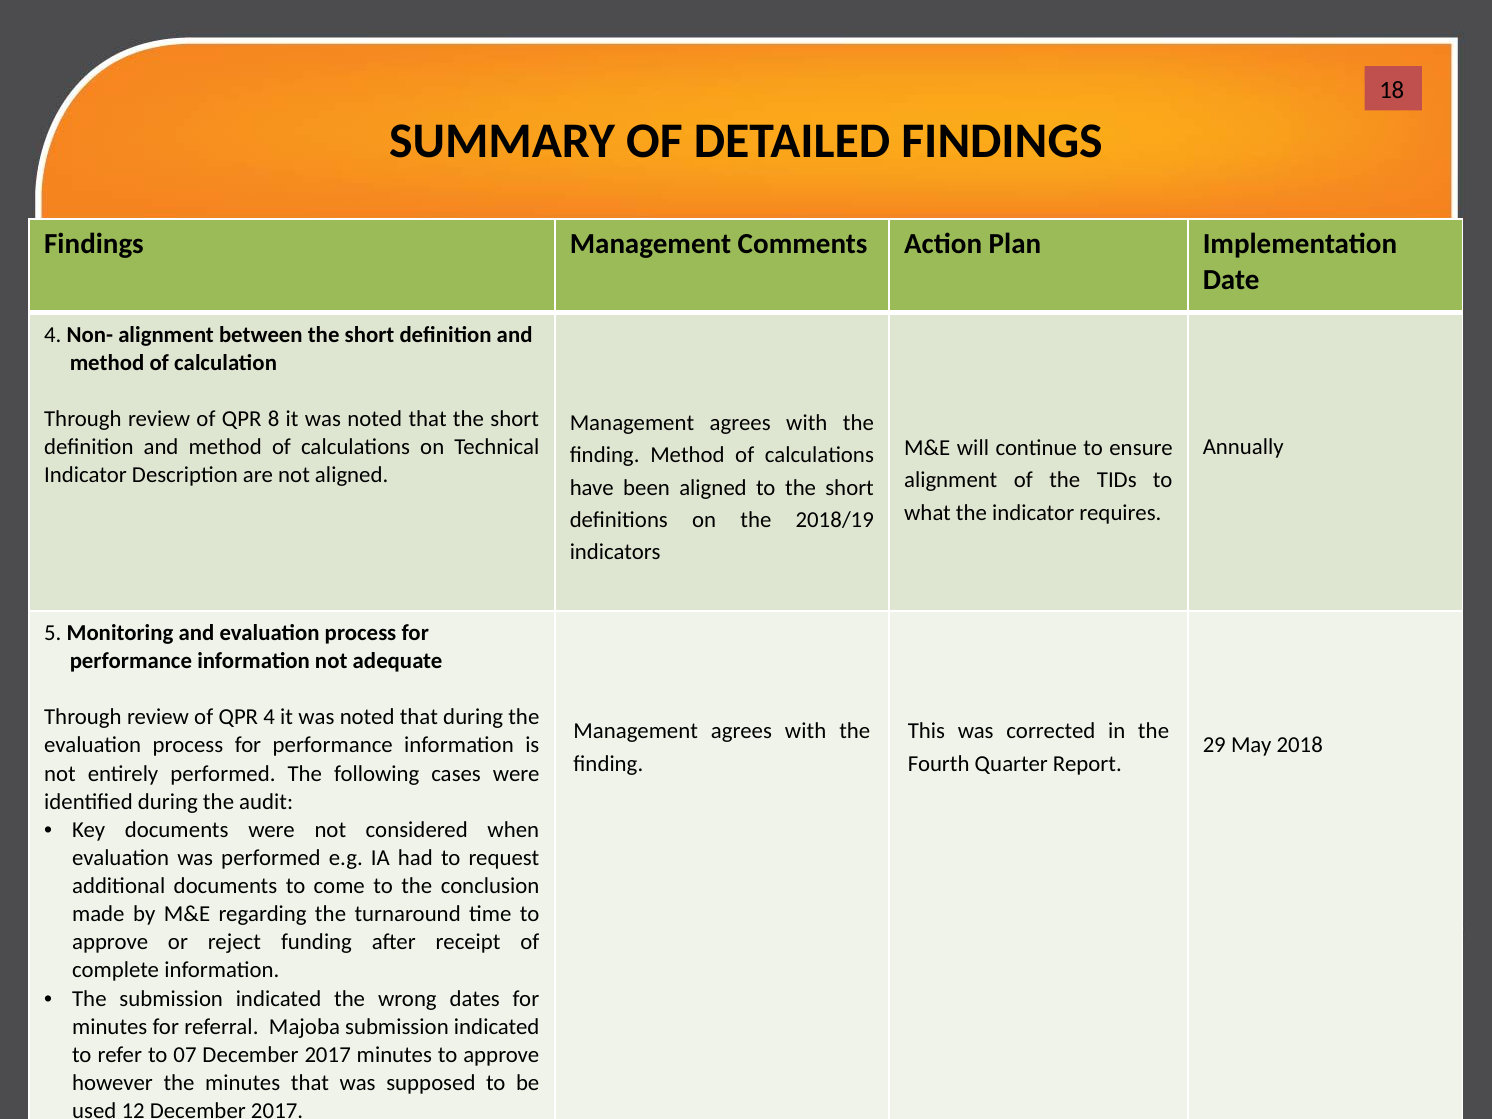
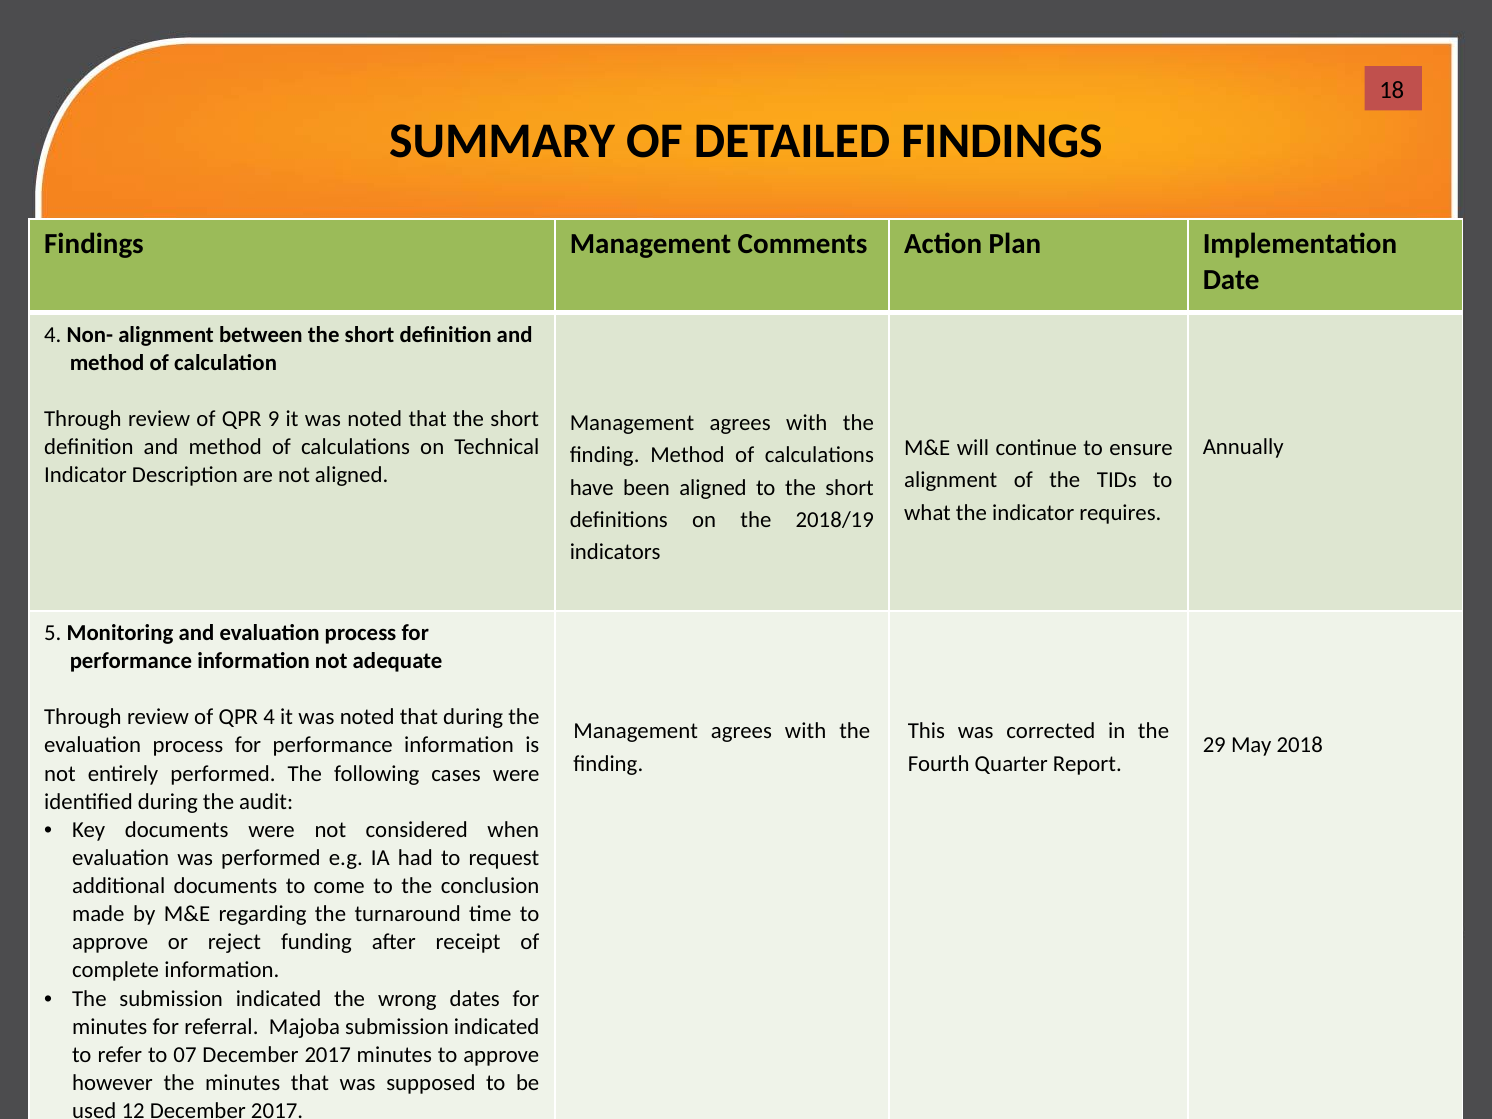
8: 8 -> 9 (274, 419)
